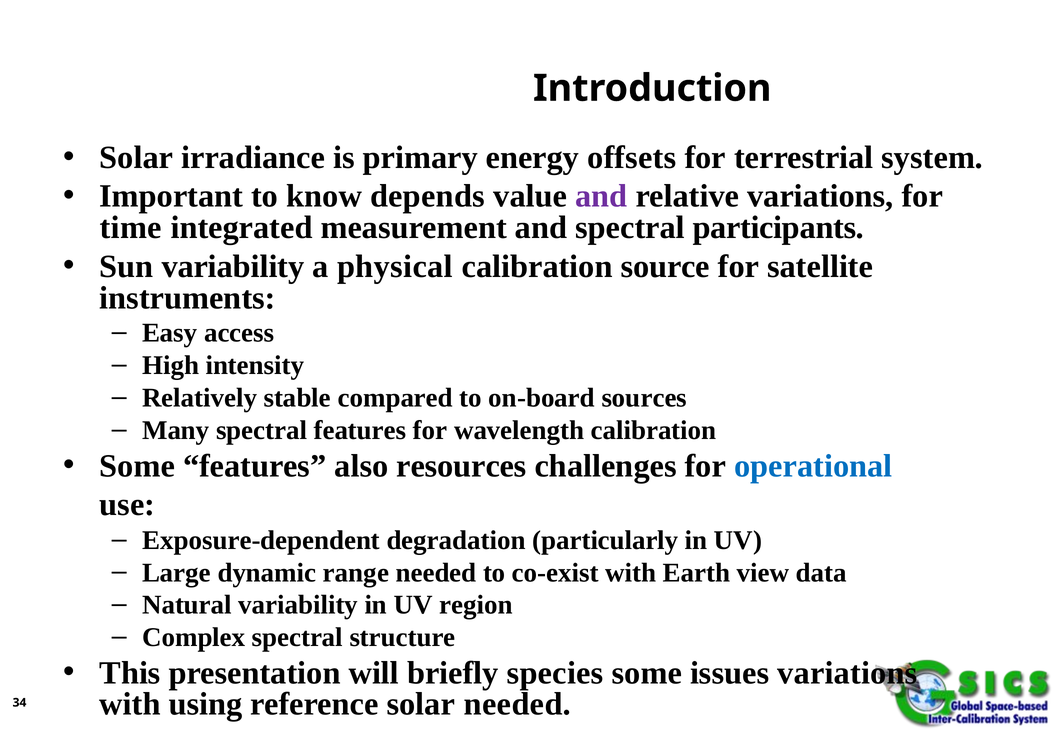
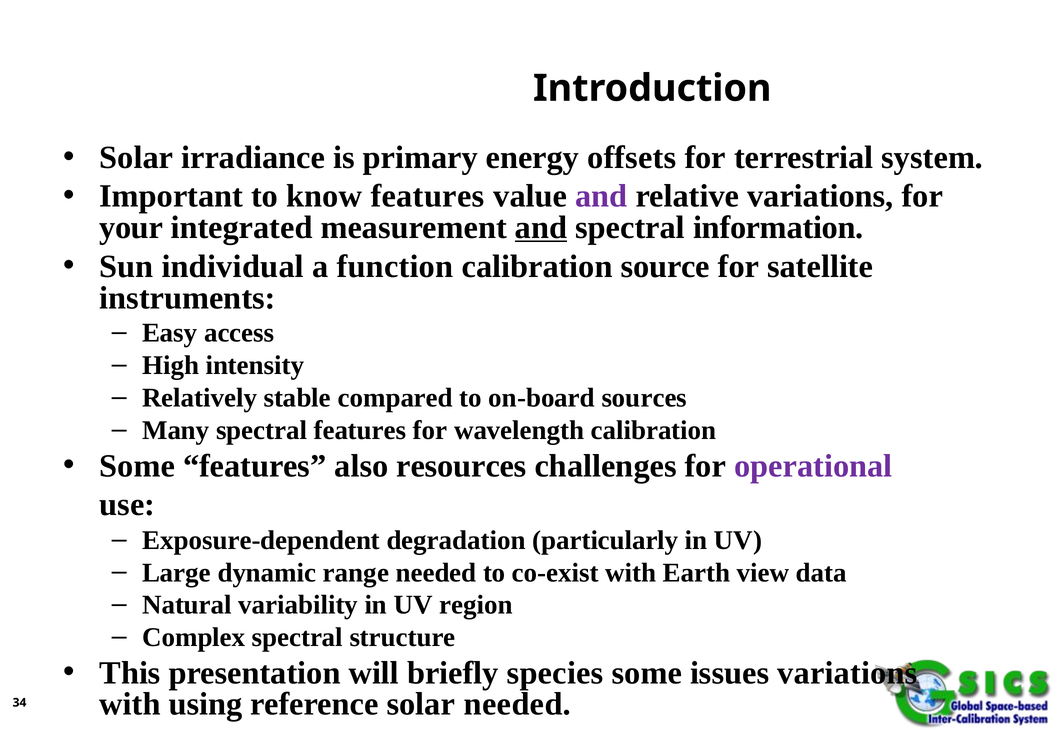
know depends: depends -> features (427, 196)
time: time -> your (131, 227)
and underline: none -> present (541, 227)
participants: participants -> information (778, 227)
Sun variability: variability -> individual (233, 267)
physical: physical -> function (395, 267)
operational colour: blue -> purple (813, 466)
